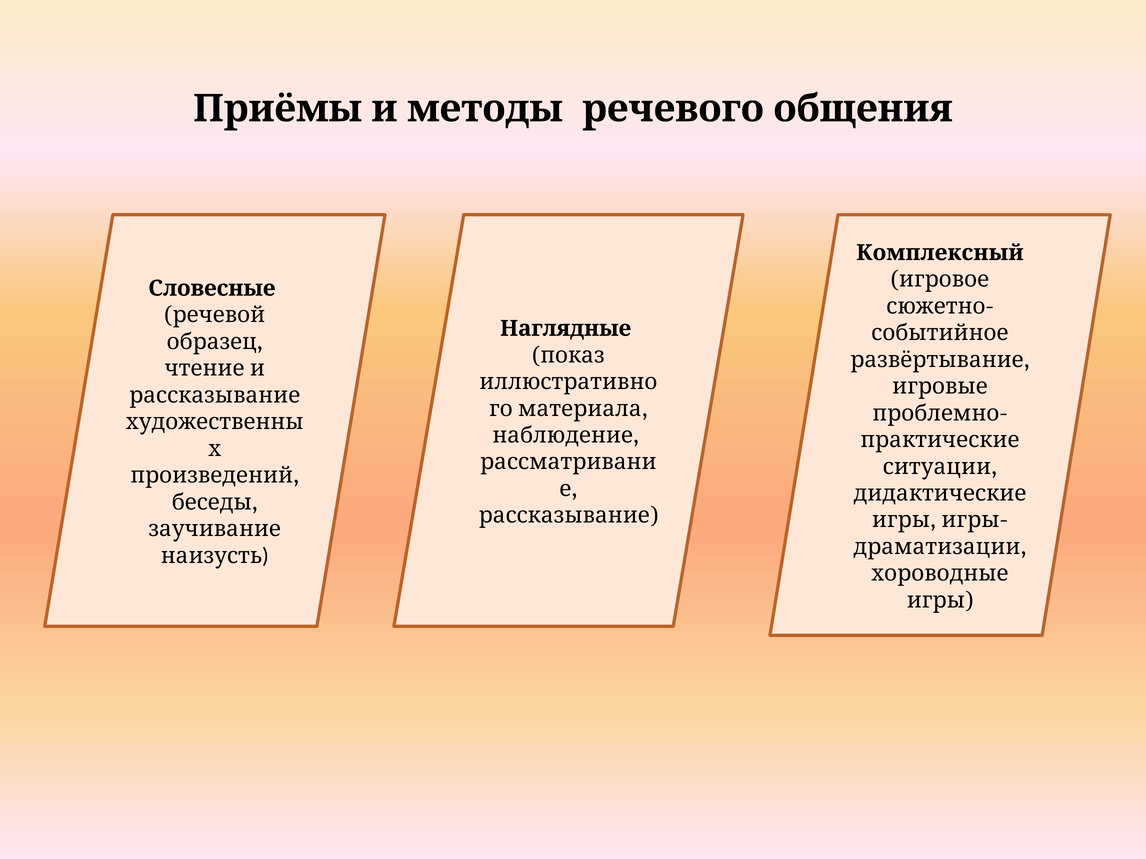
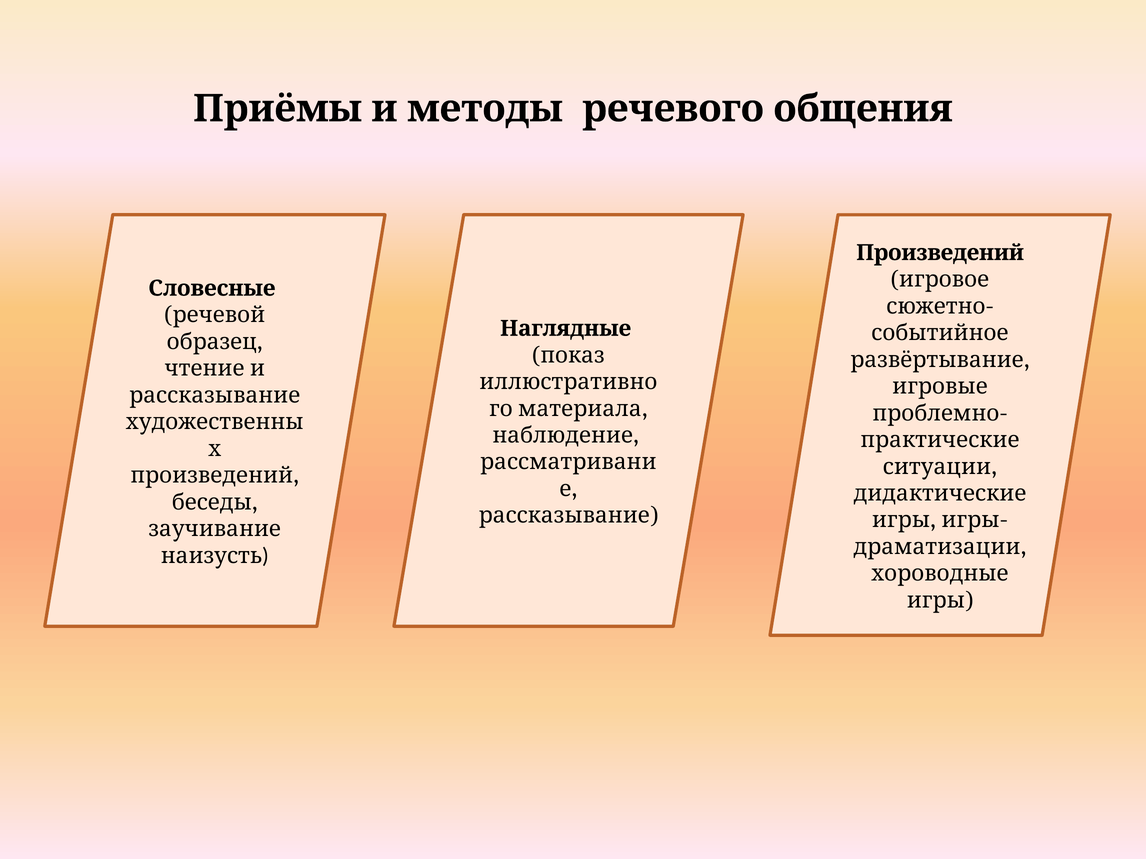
Комплексный: Комплексный -> Произведений (940, 253)
